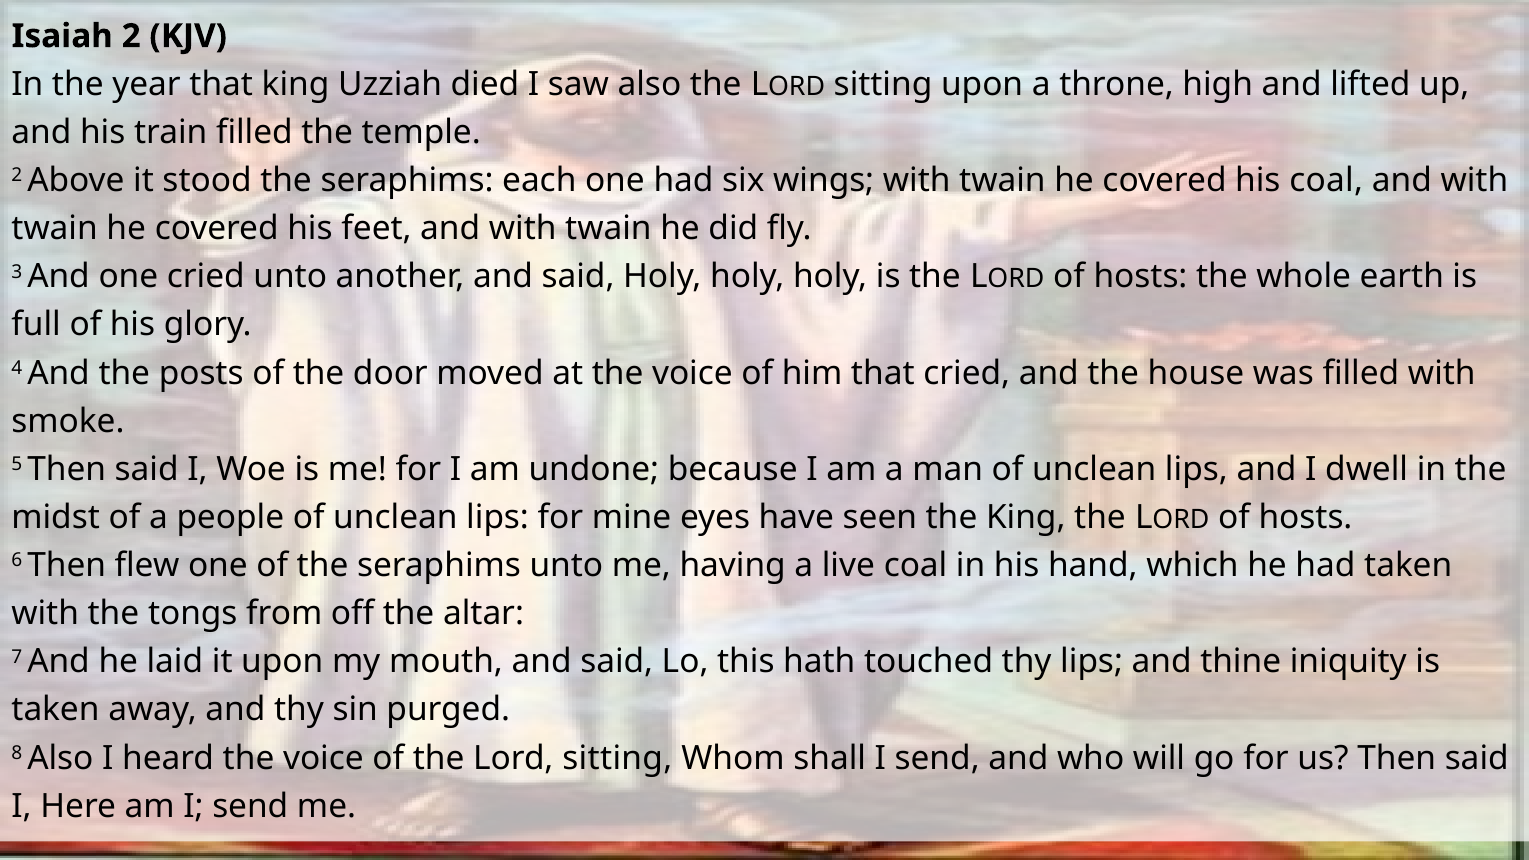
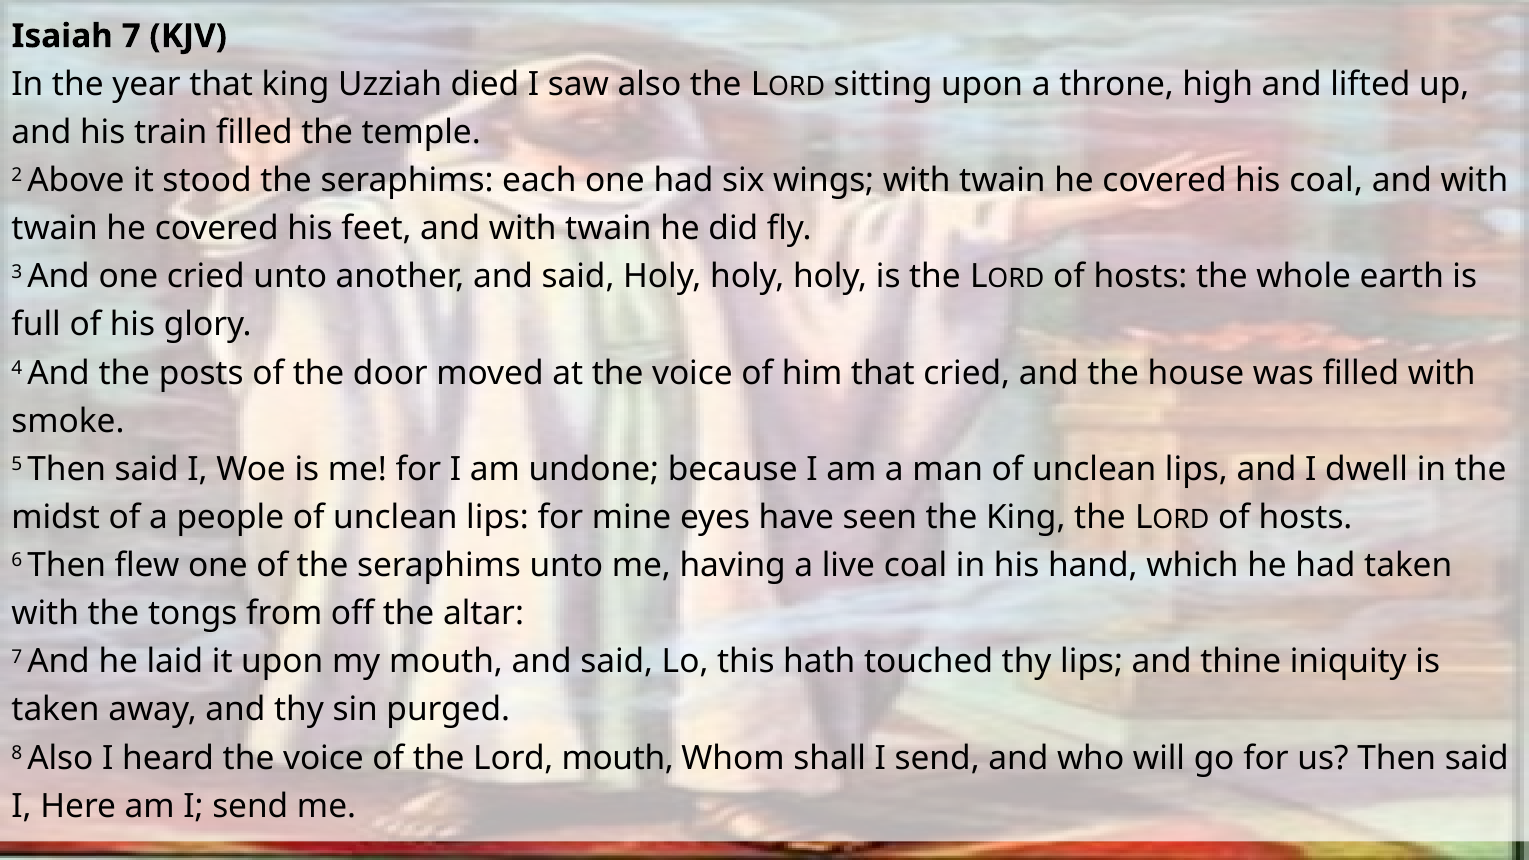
Isaiah 2: 2 -> 7 (131, 36)
Lord sitting: sitting -> mouth (618, 758)
